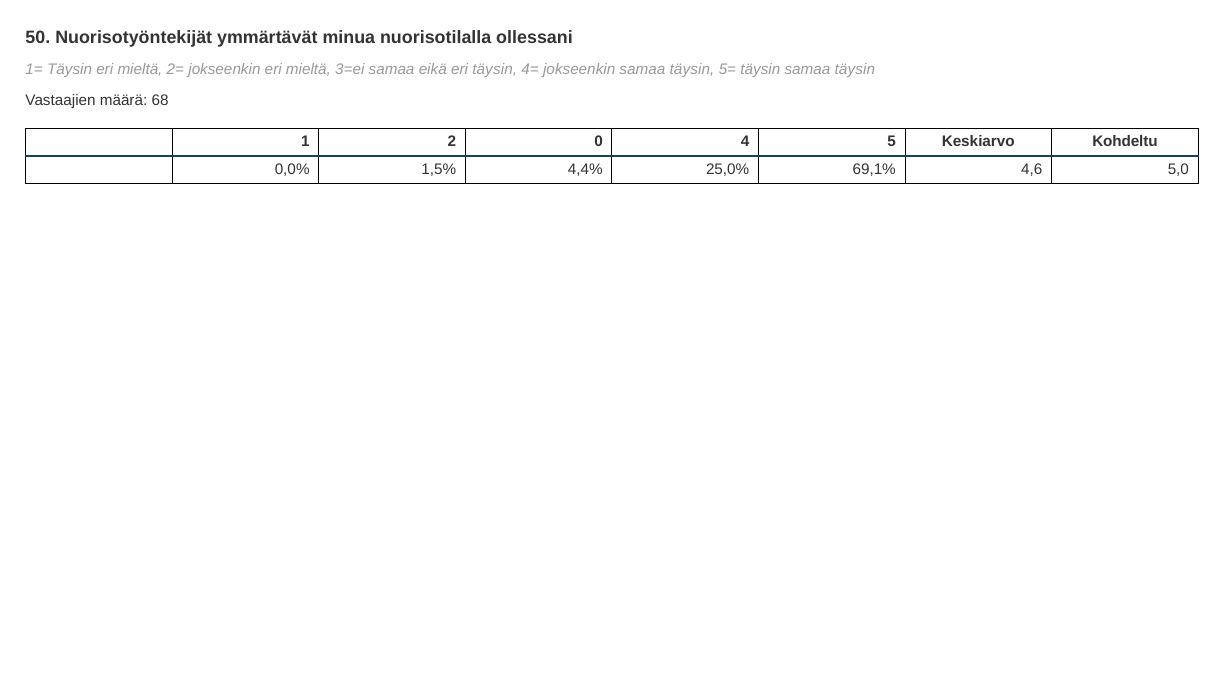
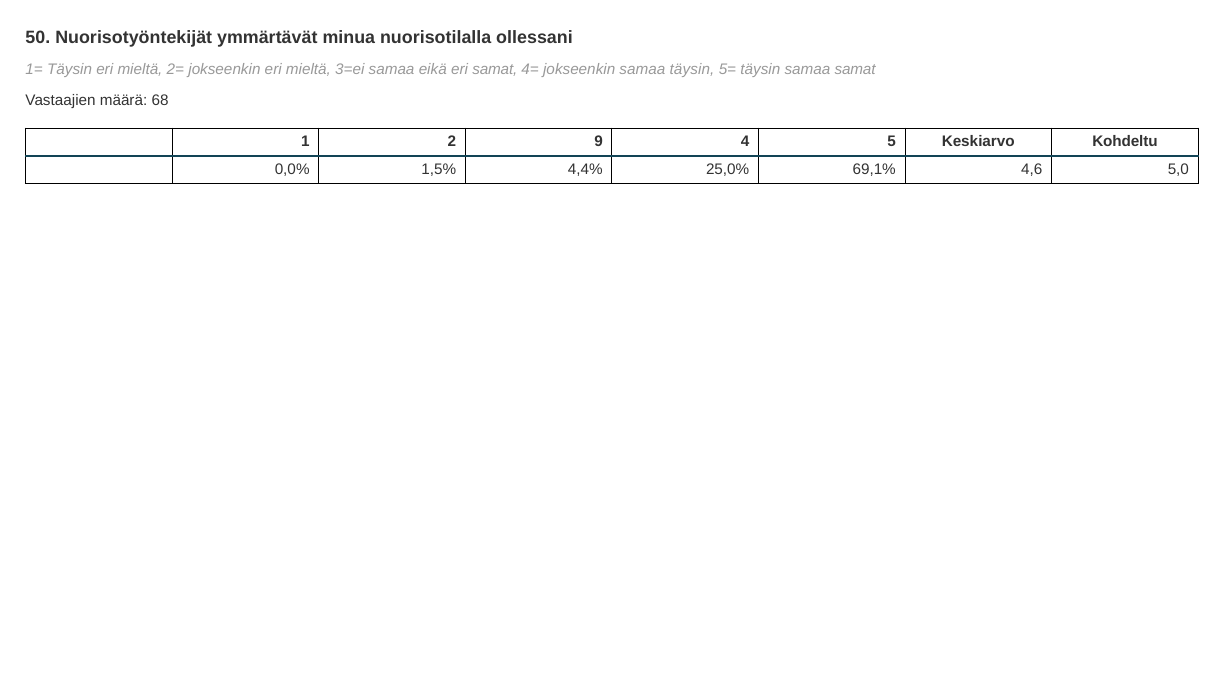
eri täysin: täysin -> samat (495, 70)
täysin samaa täysin: täysin -> samat (855, 70)
0: 0 -> 9 (599, 142)
